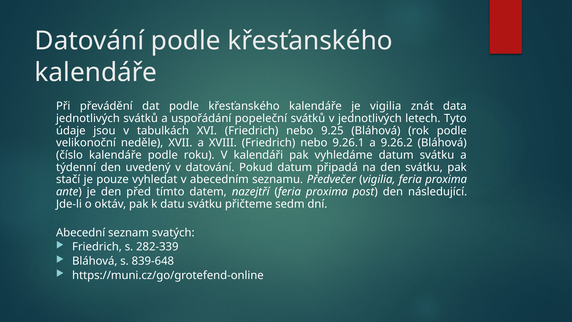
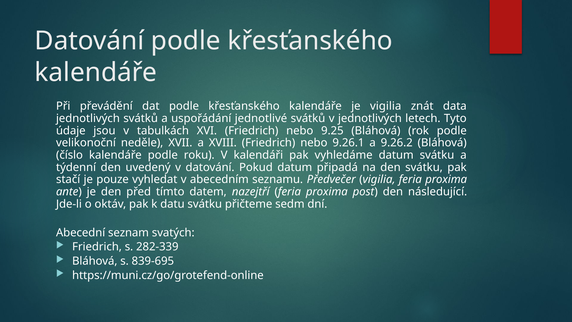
popeleční: popeleční -> jednotlivé (261, 118)
839-648: 839-648 -> 839-695 (153, 261)
